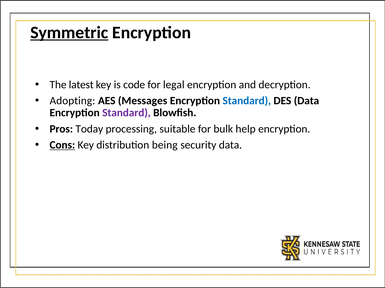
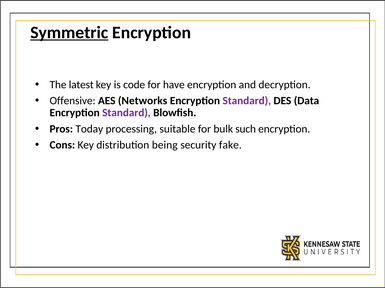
legal: legal -> have (174, 85)
Adopting: Adopting -> Offensive (73, 101)
Messages: Messages -> Networks (143, 101)
Standard colour: blue -> purple (247, 101)
help: help -> such (246, 129)
Cons underline: present -> none (62, 145)
security data: data -> fake (230, 145)
